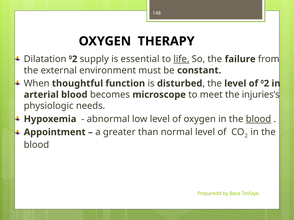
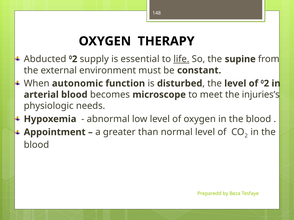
Dilatation: Dilatation -> Abducted (45, 59)
failure: failure -> supine (240, 59)
thoughtful: thoughtful -> autonomic (77, 84)
blood underline: present -> none (258, 119)
